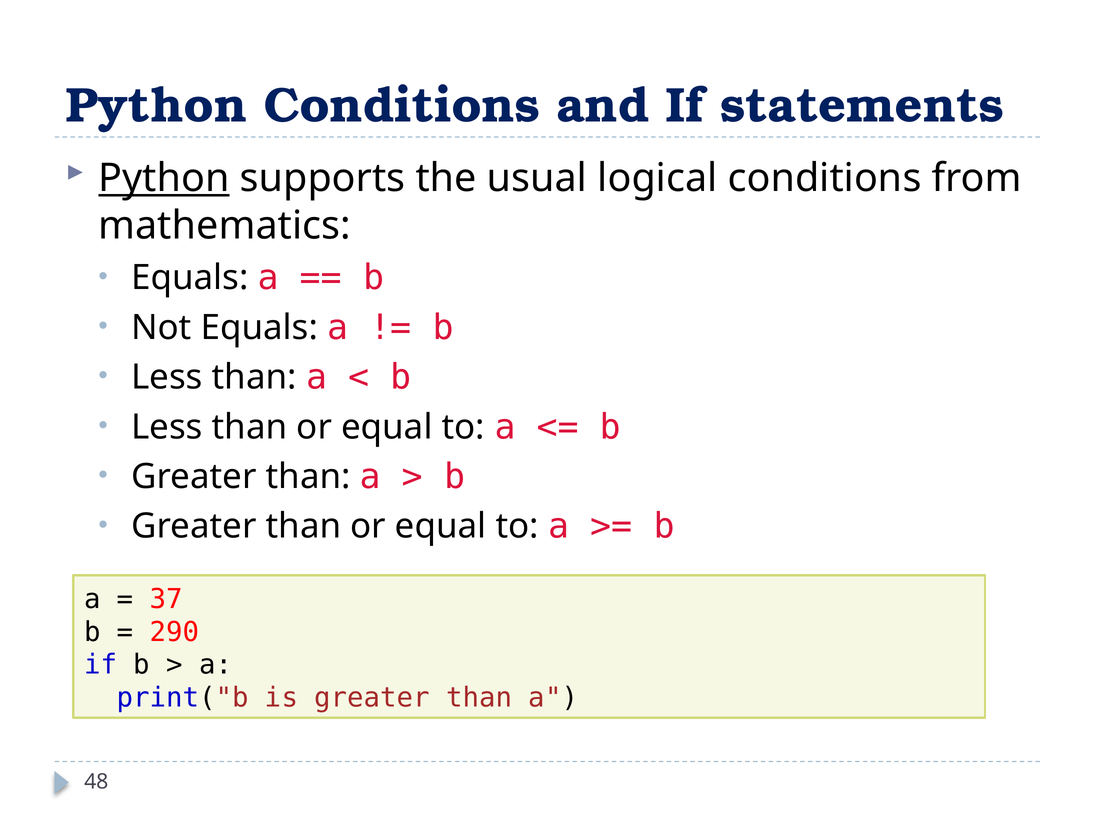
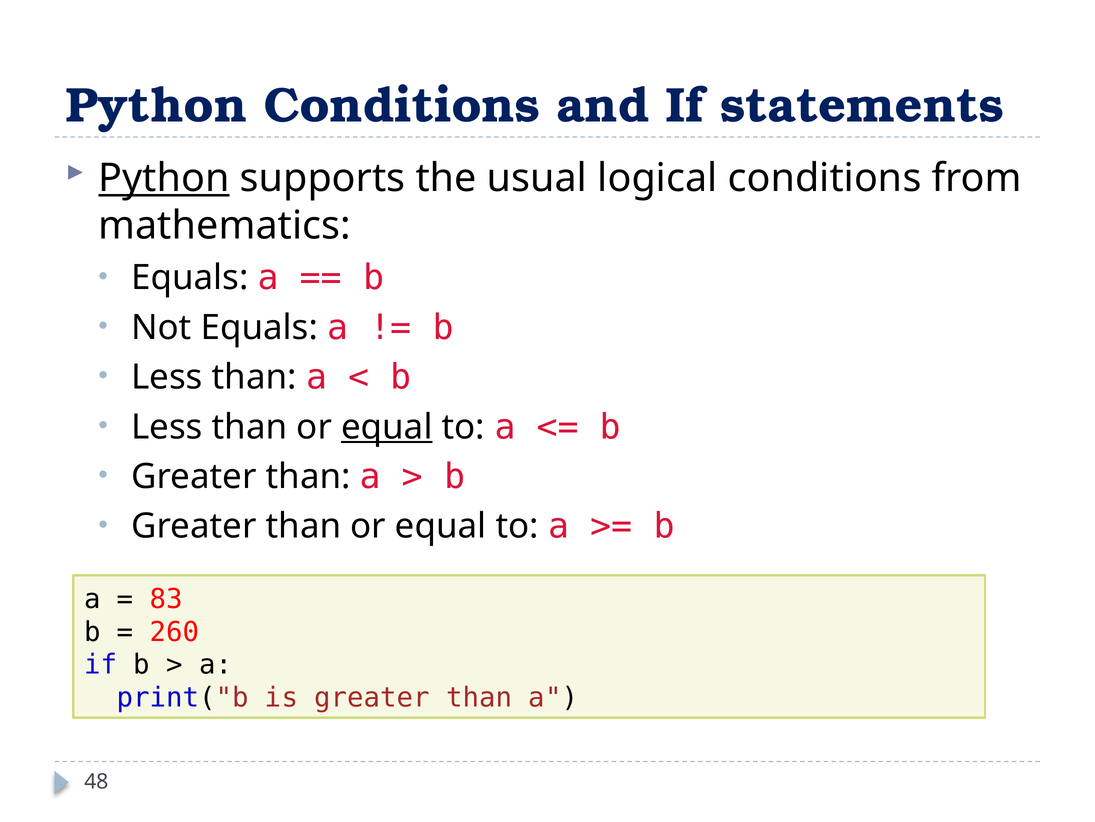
equal underline: none -> present (387, 427)
37: 37 -> 83 (166, 599)
290: 290 -> 260 (175, 631)
